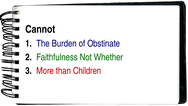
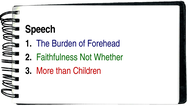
Cannot: Cannot -> Speech (40, 29)
Obstinate: Obstinate -> Forehead (104, 43)
